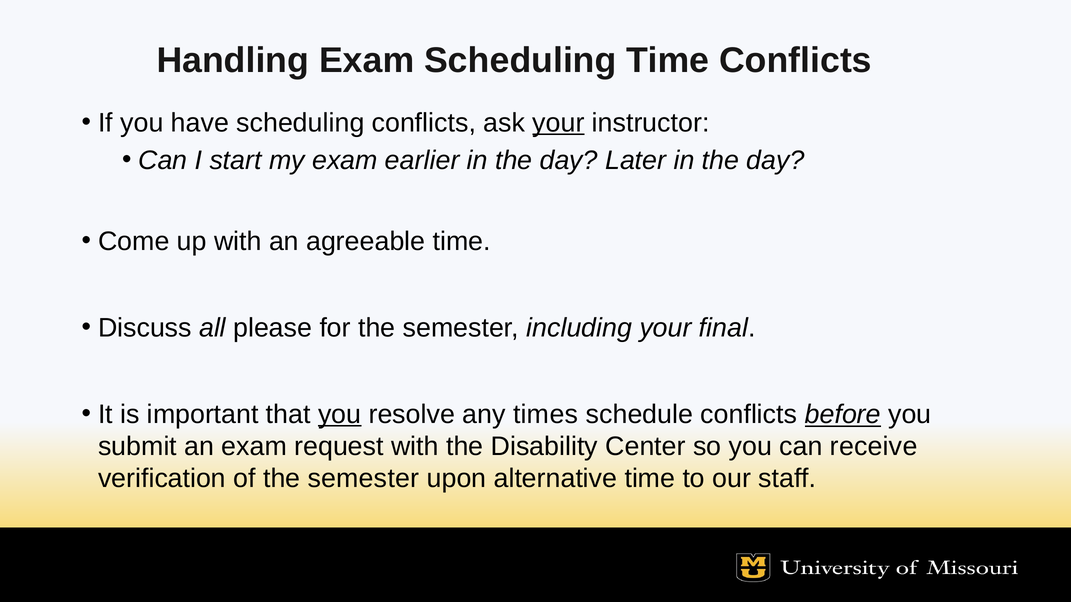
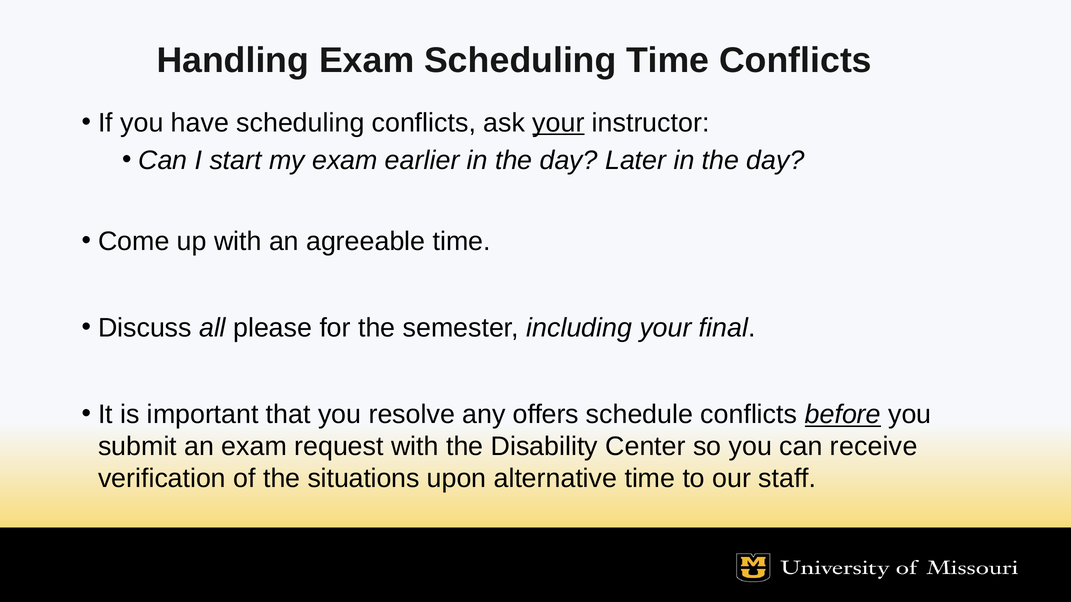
you underline: present -> none (340, 415)
times: times -> offers (546, 415)
of the semester: semester -> situations (364, 479)
